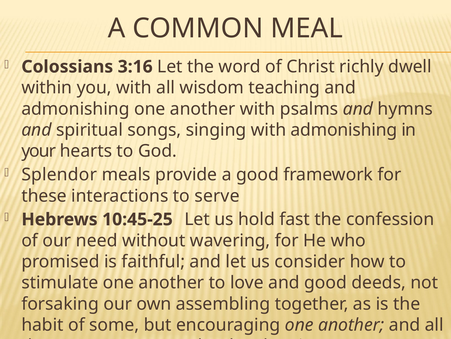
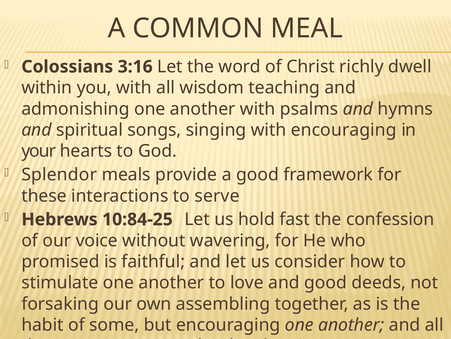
with admonishing: admonishing -> encouraging (344, 130)
10:45-25: 10:45-25 -> 10:84-25 (137, 219)
need: need -> voice (97, 240)
